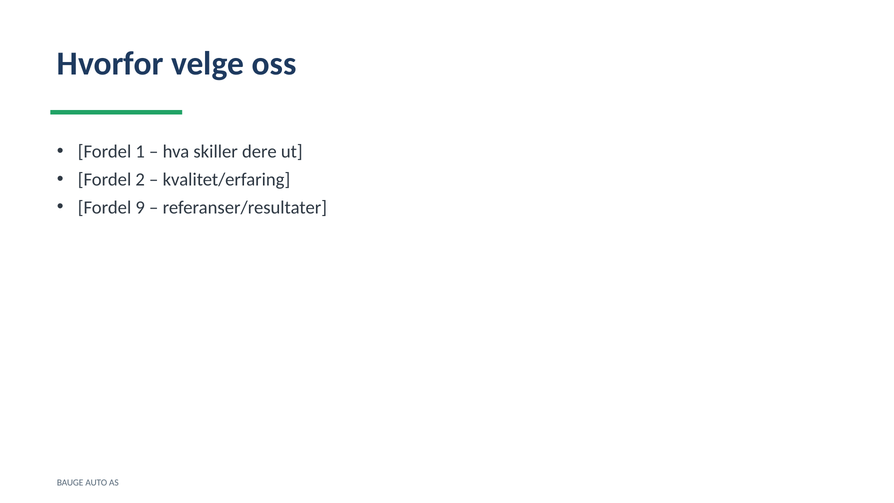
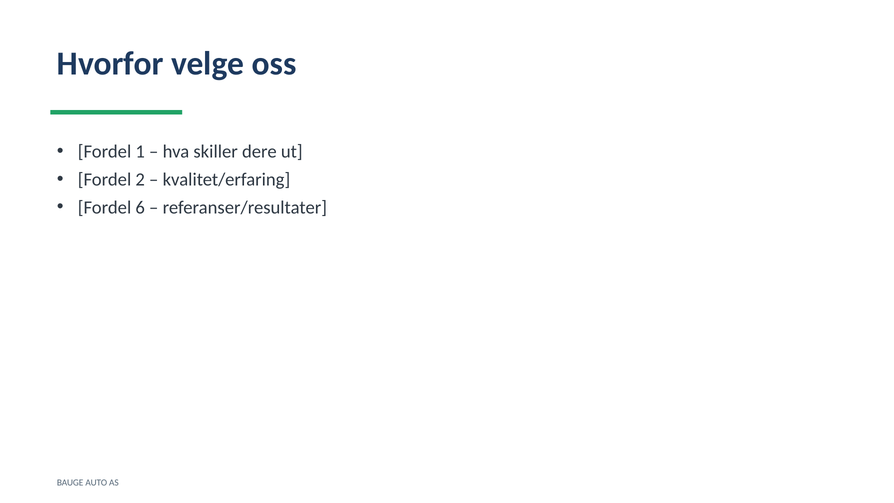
9: 9 -> 6 (140, 207)
